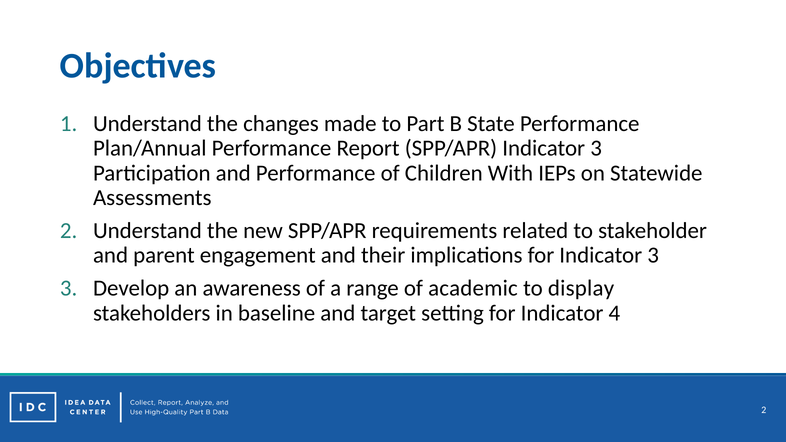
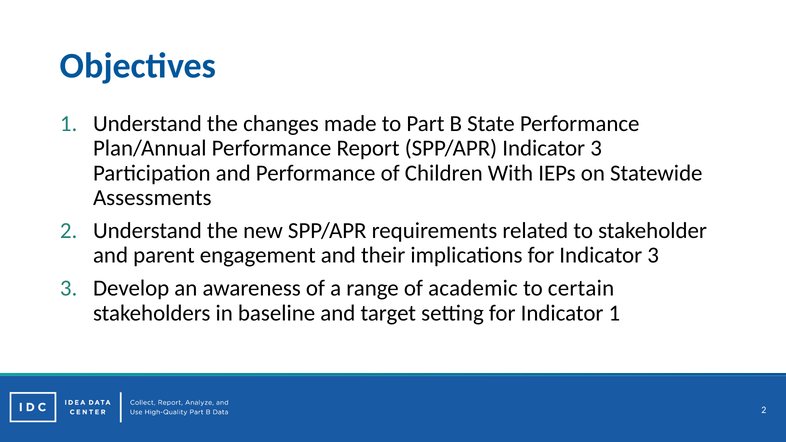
display: display -> certain (581, 288)
Indicator 4: 4 -> 1 (614, 313)
